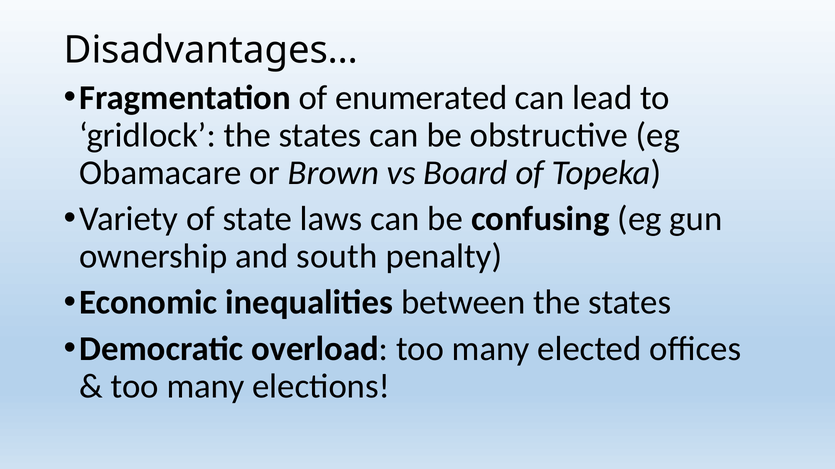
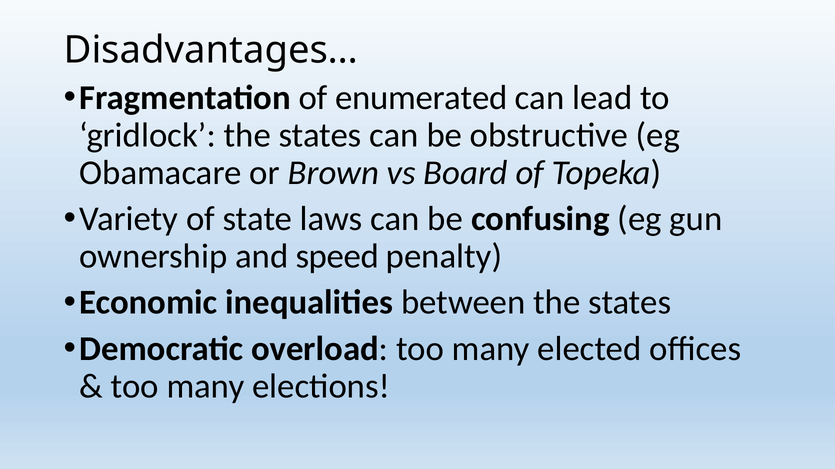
south: south -> speed (337, 257)
